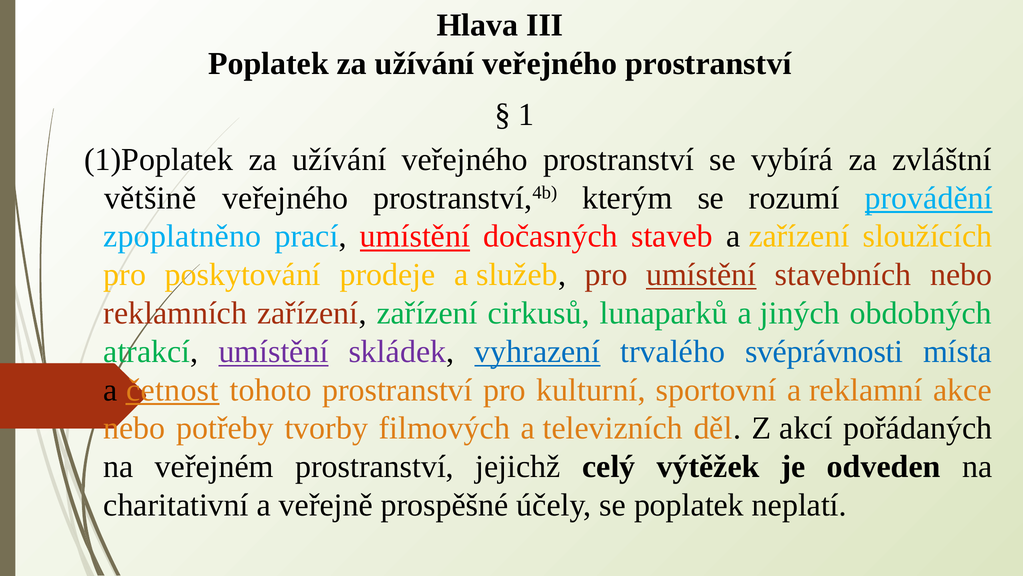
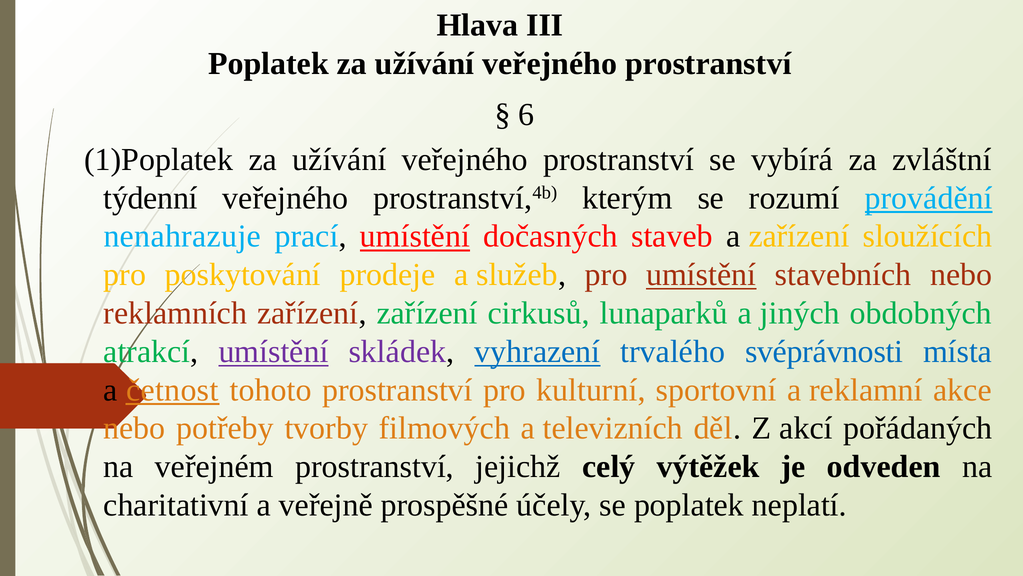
1: 1 -> 6 (526, 115)
většině: většině -> týdenní (151, 198)
zpoplatněno: zpoplatněno -> nenahrazuje (182, 236)
